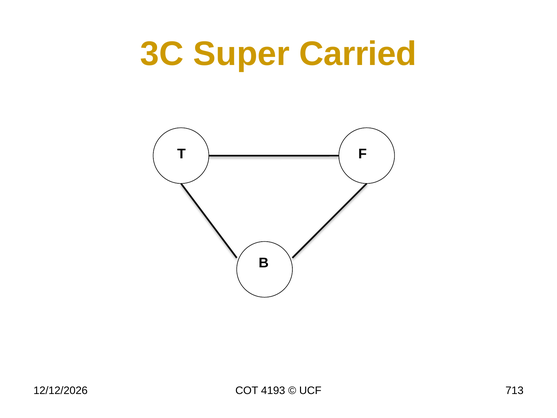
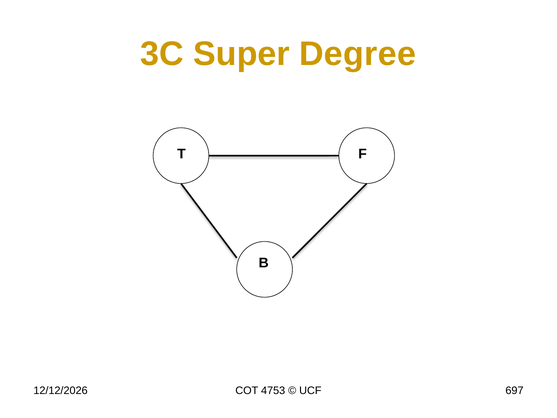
Carried: Carried -> Degree (358, 54)
4193: 4193 -> 4753 (273, 390)
713: 713 -> 697 (515, 390)
